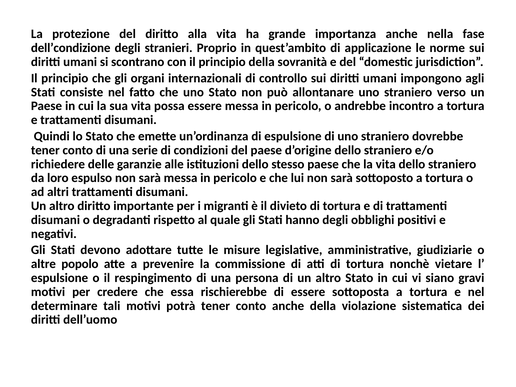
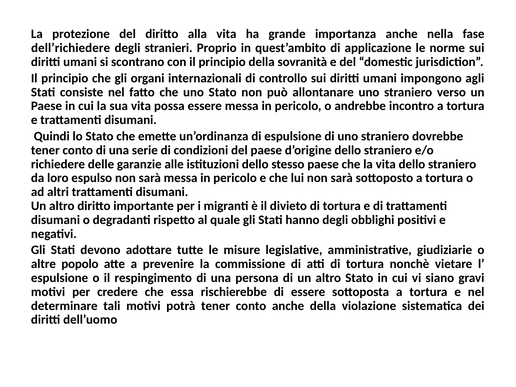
dell’condizione: dell’condizione -> dell’richiedere (71, 48)
